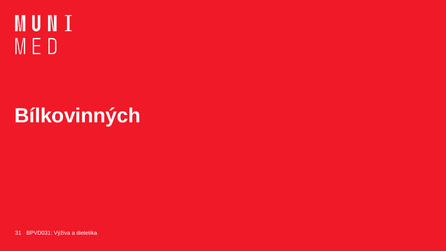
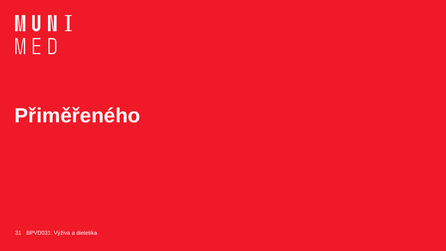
Bílkovinných: Bílkovinných -> Přiměřeného (78, 116)
